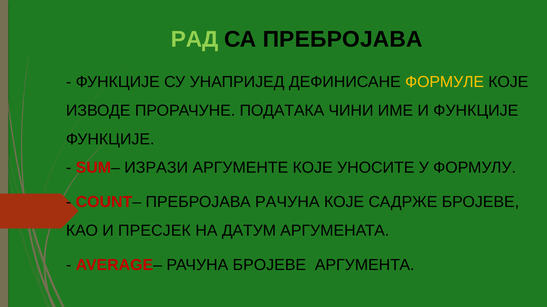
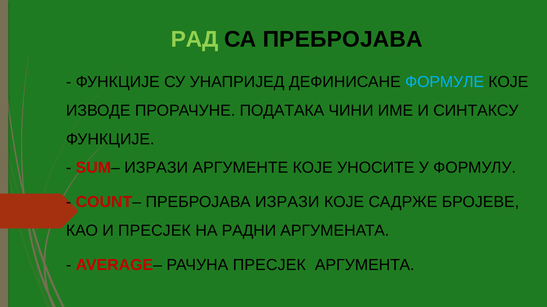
ФОРМУЛЕ colour: yellow -> light blue (445, 82)
И ФУНКЦИЈЕ: ФУНКЦИЈЕ -> СИНТАКСУ (476, 111)
ПРЕБРОЈАВА РАЧУНА: РАЧУНА -> ИЗРАЗИ (287, 202)
ДАТУМ: ДАТУМ -> РАДНИ (249, 231)
РАЧУНА БРОЈЕВЕ: БРОЈЕВЕ -> ПРЕСЈЕК (269, 265)
